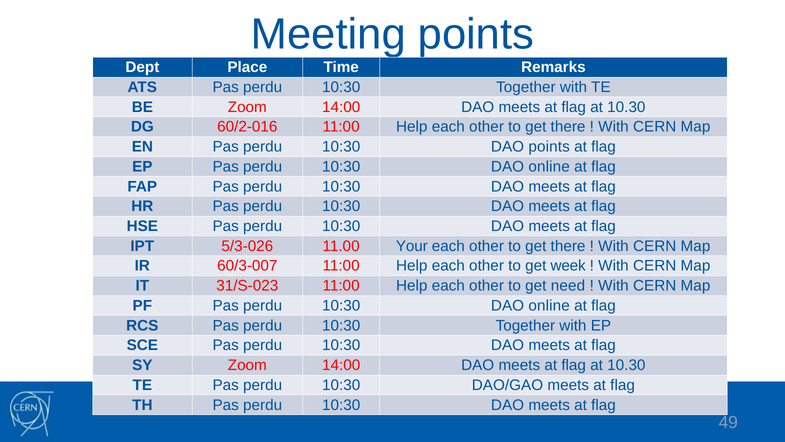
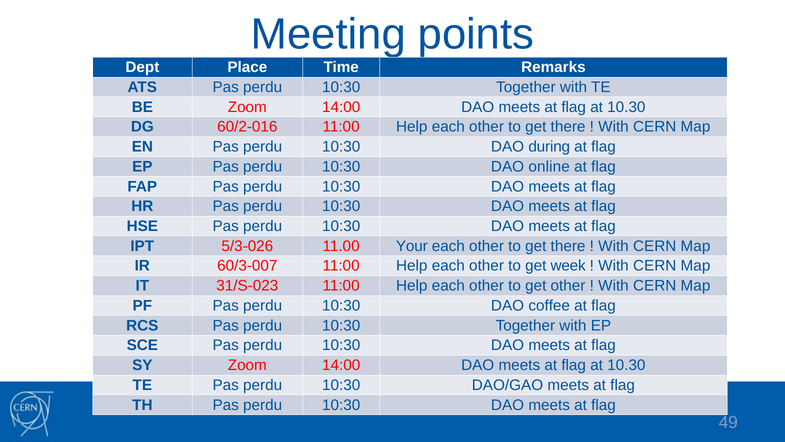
DAO points: points -> during (549, 147)
get need: need -> other (568, 286)
online: online -> coffee (549, 305)
